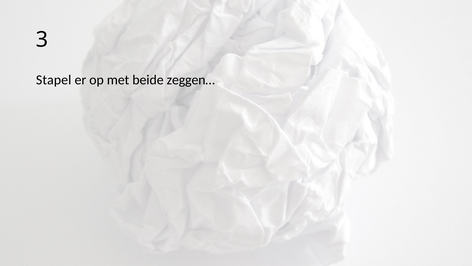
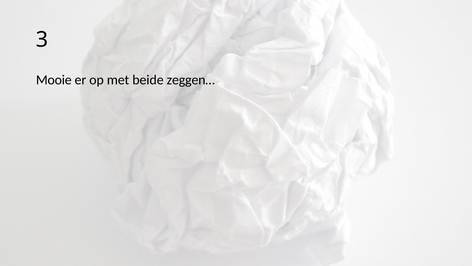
Stapel: Stapel -> Mooie (54, 80)
